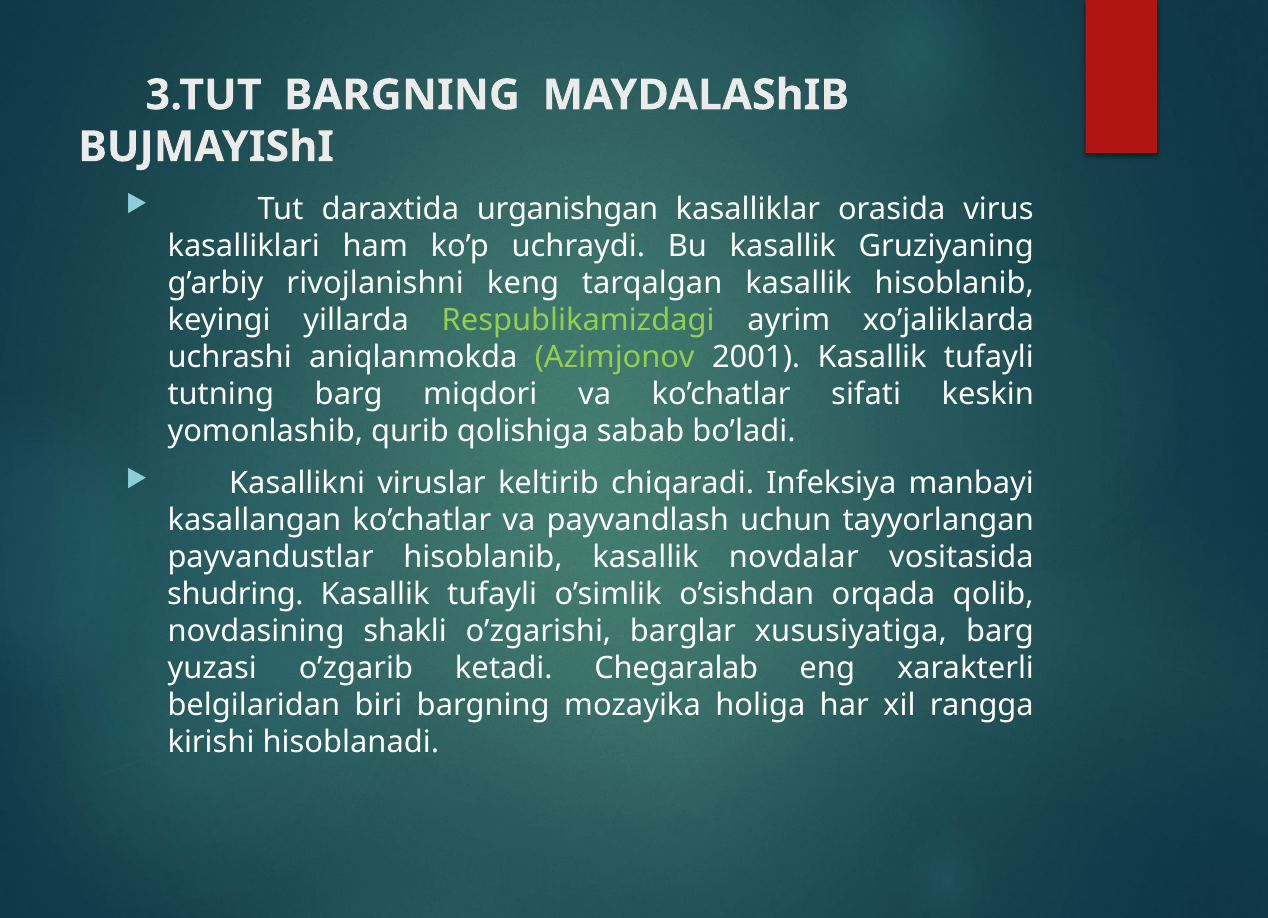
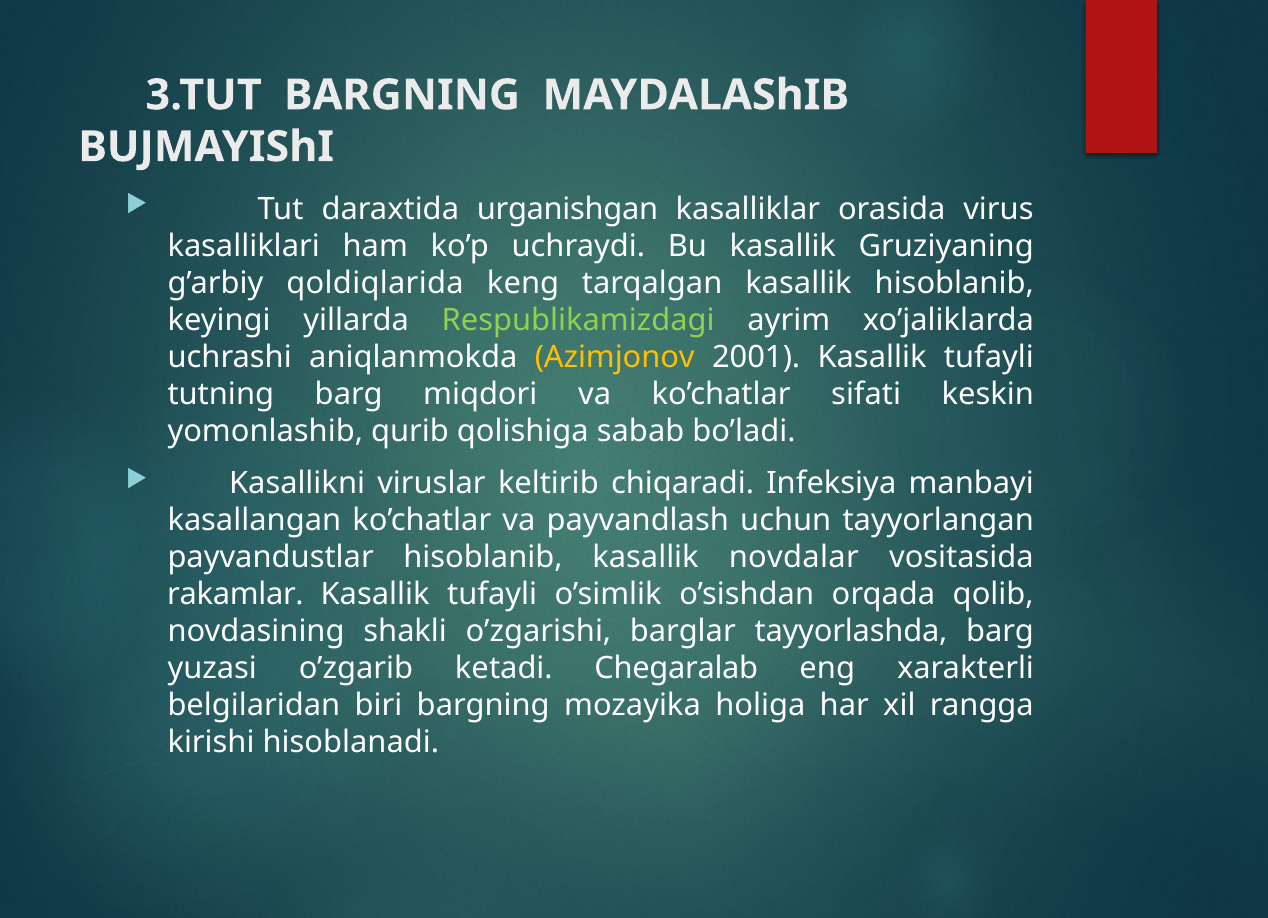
rivojlanishni: rivojlanishni -> qoldiqlarida (375, 283)
Azimjonov colour: light green -> yellow (615, 357)
shudring: shudring -> rakamlar (235, 595)
xususiyatiga: xususiyatiga -> tayyorlashda (851, 632)
